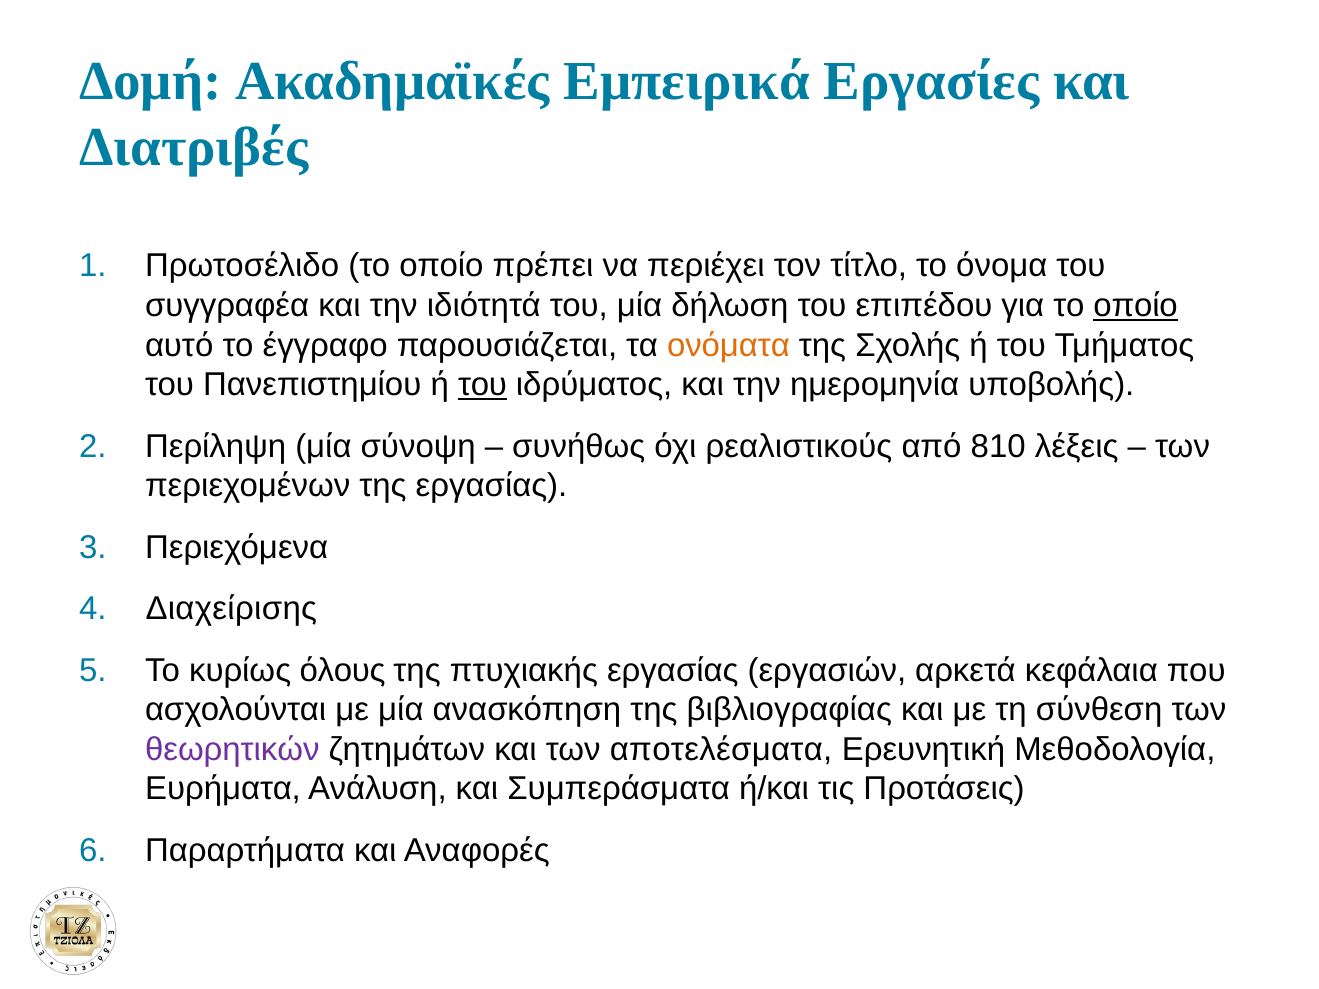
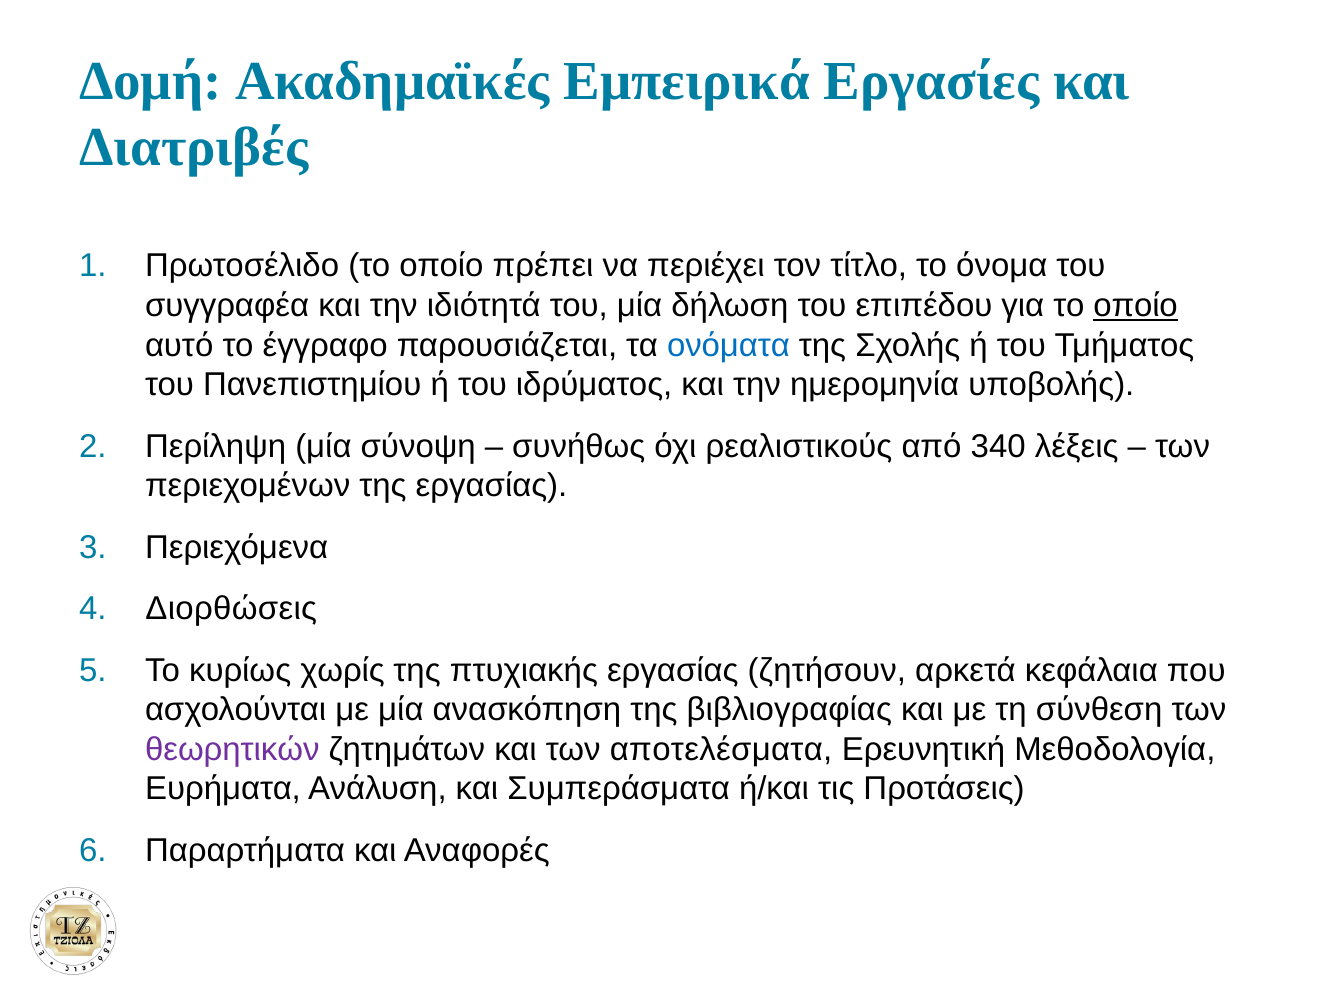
ονόματα colour: orange -> blue (728, 345)
του underline: present -> none (483, 385)
810: 810 -> 340 (998, 446)
Διαχείρισης: Διαχείρισης -> Διορθώσεις (231, 609)
όλους: όλους -> χωρίς (342, 671)
εργασιών: εργασιών -> ζητήσουν (827, 671)
